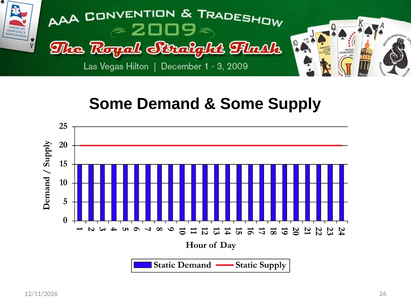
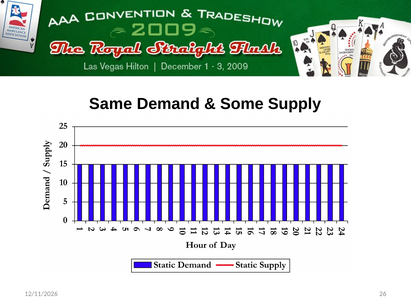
Some: Some -> Same (111, 104)
